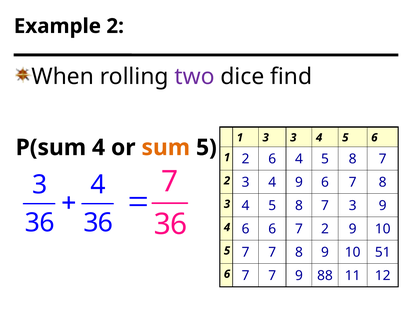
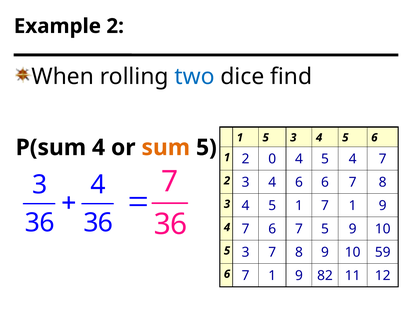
two colour: purple -> blue (195, 77)
1 3: 3 -> 5 (266, 138)
2 6: 6 -> 0 (272, 159)
8: 8 -> 4 (353, 159)
4 9: 9 -> 6 (299, 182)
3 4 5 8: 8 -> 1 (299, 206)
3: 3 -> 1 (353, 206)
6: 6 -> 7 (246, 229)
6 7 2: 2 -> 5 (325, 229)
7: 7 -> 3 (246, 252)
51: 51 -> 59 (383, 252)
6 7 7: 7 -> 1 (272, 276)
88: 88 -> 82 (325, 276)
